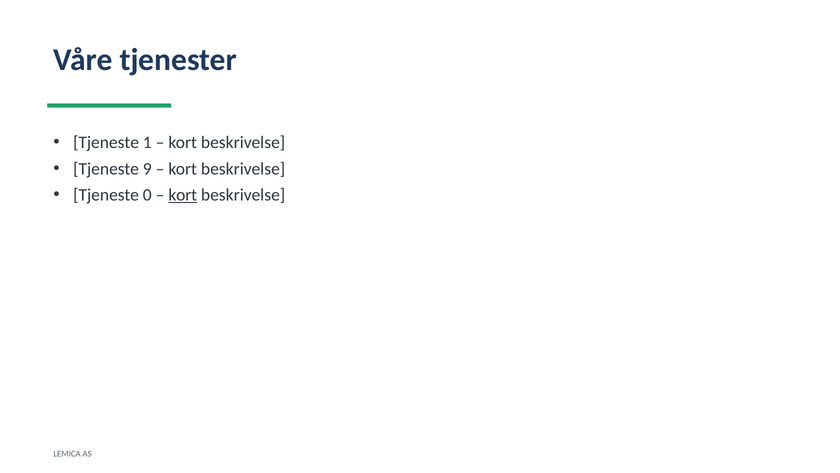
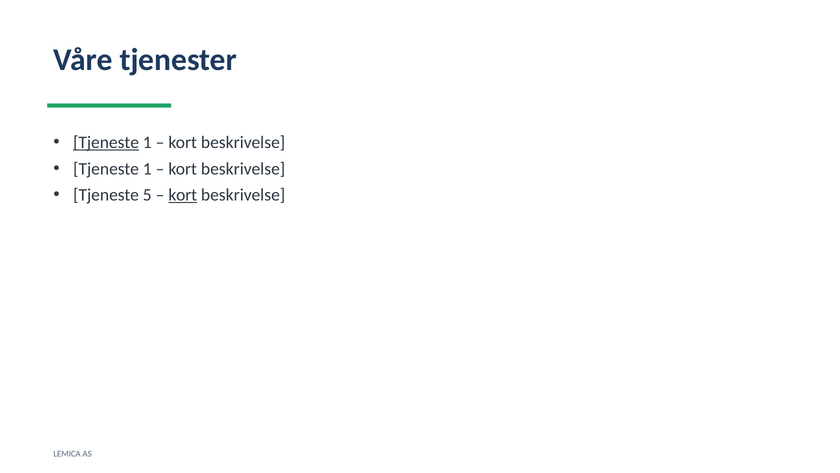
Tjeneste underline: none -> present (106, 142)
9: 9 -> 1 (147, 169)
0: 0 -> 5 (147, 195)
